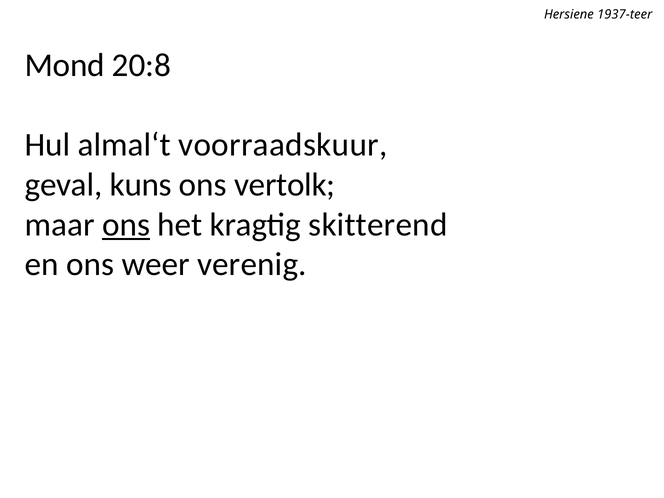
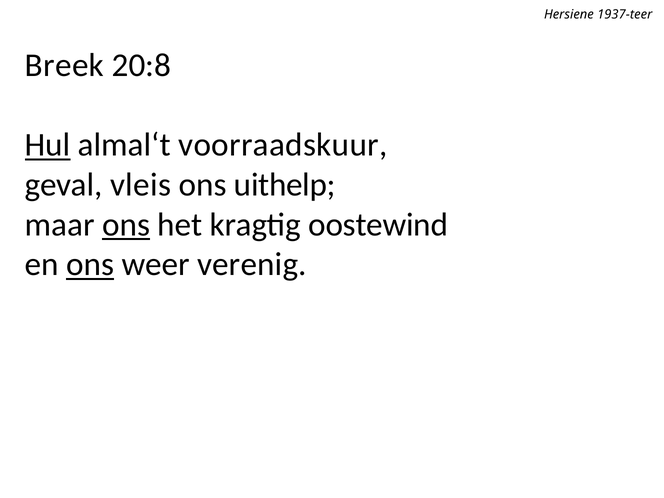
Mond: Mond -> Breek (64, 65)
Hul underline: none -> present (48, 145)
kuns: kuns -> vleis (141, 185)
vertolk: vertolk -> uithelp (285, 185)
skitterend: skitterend -> oostewind (378, 225)
ons underline: none -> present (90, 265)
